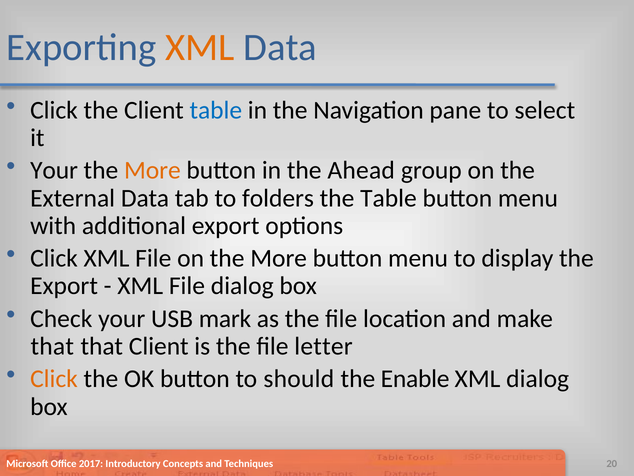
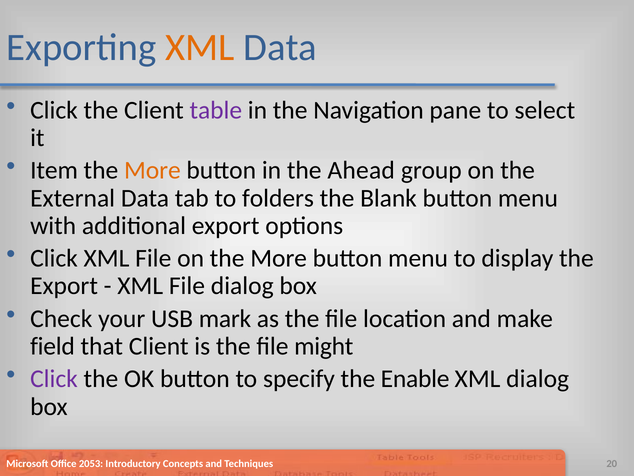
table colour: blue -> purple (216, 110)
Your: Your -> Item (54, 170)
the Table: Table -> Blank (388, 198)
that: that -> field (53, 346)
letter: letter -> might (324, 346)
Click colour: orange -> purple (54, 379)
should: should -> specify (299, 379)
2017: 2017 -> 2053 (91, 463)
